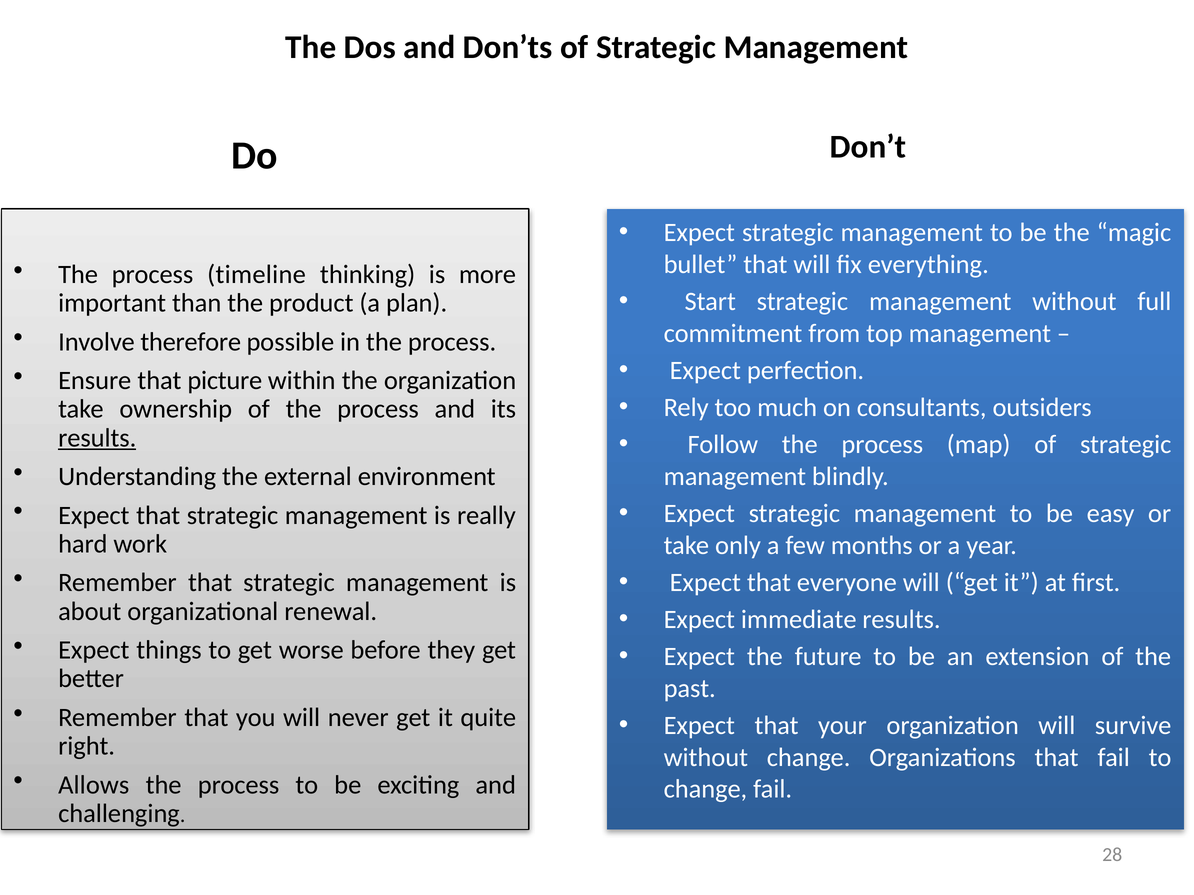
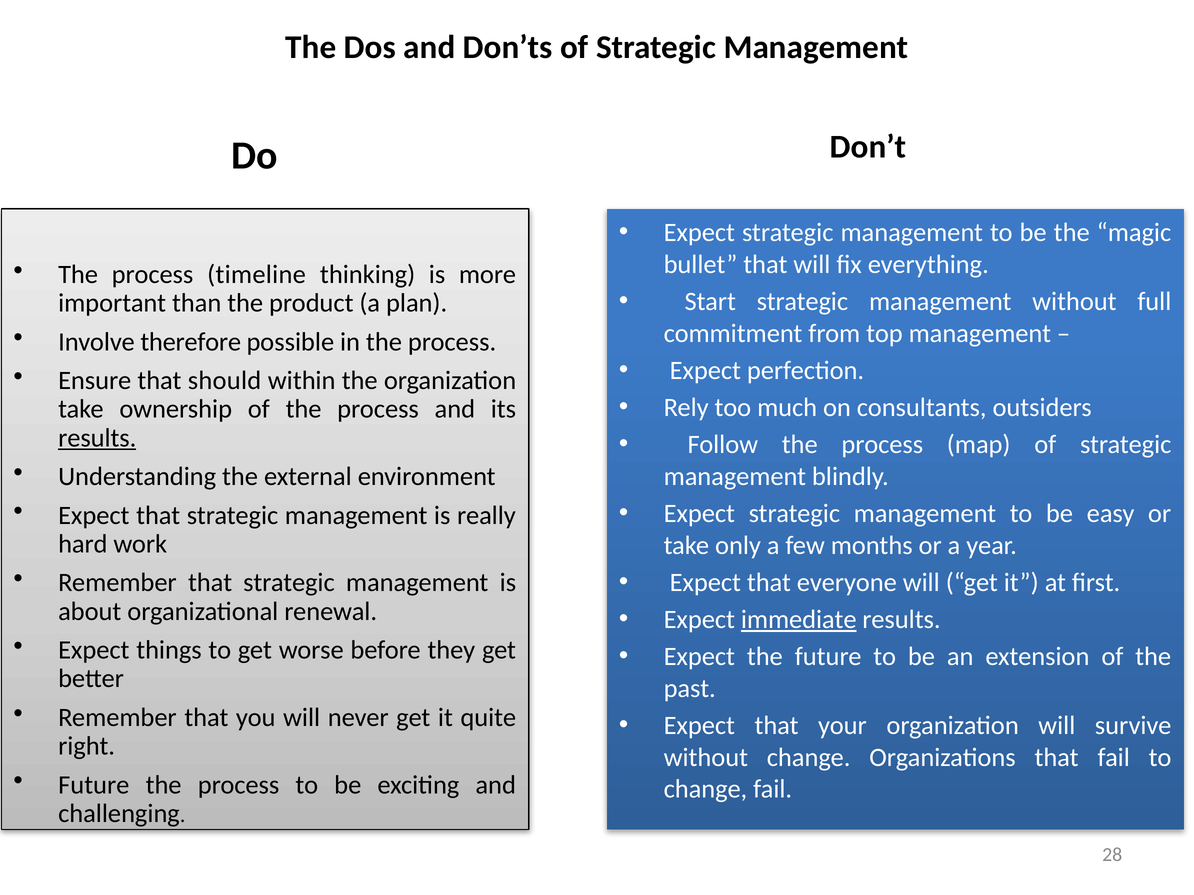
picture: picture -> should (225, 381)
immediate underline: none -> present (799, 620)
Allows: Allows -> Future (94, 785)
